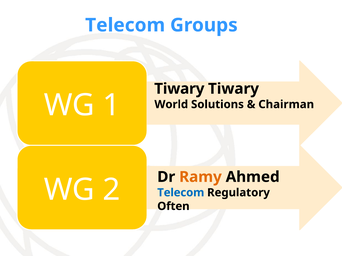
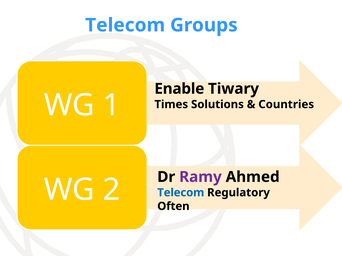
Tiwary: Tiwary -> Enable (179, 89)
World: World -> Times (171, 105)
Chairman: Chairman -> Countries (286, 105)
Ramy colour: orange -> purple (200, 177)
